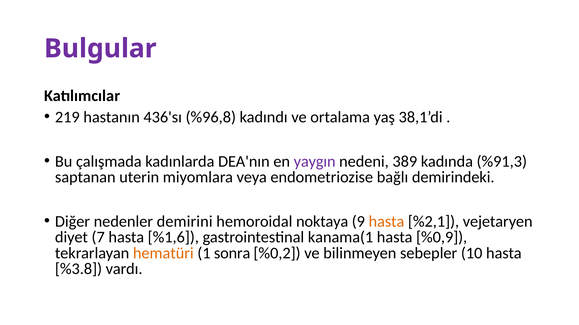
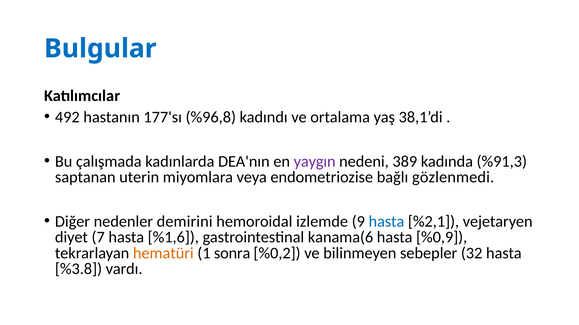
Bulgular colour: purple -> blue (100, 49)
219: 219 -> 492 (67, 117)
436'sı: 436'sı -> 177'sı (163, 117)
demirindeki: demirindeki -> gözlenmedi (453, 178)
noktaya: noktaya -> izlemde (322, 222)
hasta colour: orange -> blue (386, 222)
kanama(1: kanama(1 -> kanama(6 (341, 238)
10: 10 -> 32 (472, 254)
